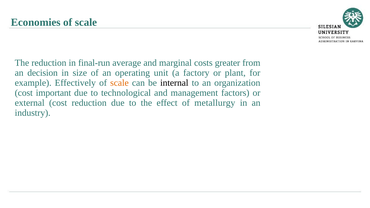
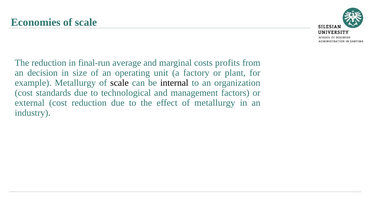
greater: greater -> profits (227, 63)
example Effectively: Effectively -> Metallurgy (75, 83)
scale colour: orange -> black (119, 83)
important: important -> standards (53, 93)
